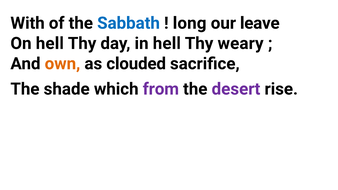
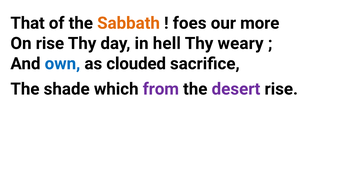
With: With -> That (28, 23)
Sabbath colour: blue -> orange (129, 23)
long: long -> foes (190, 23)
leave: leave -> more (260, 23)
On hell: hell -> rise (50, 43)
own colour: orange -> blue (62, 64)
